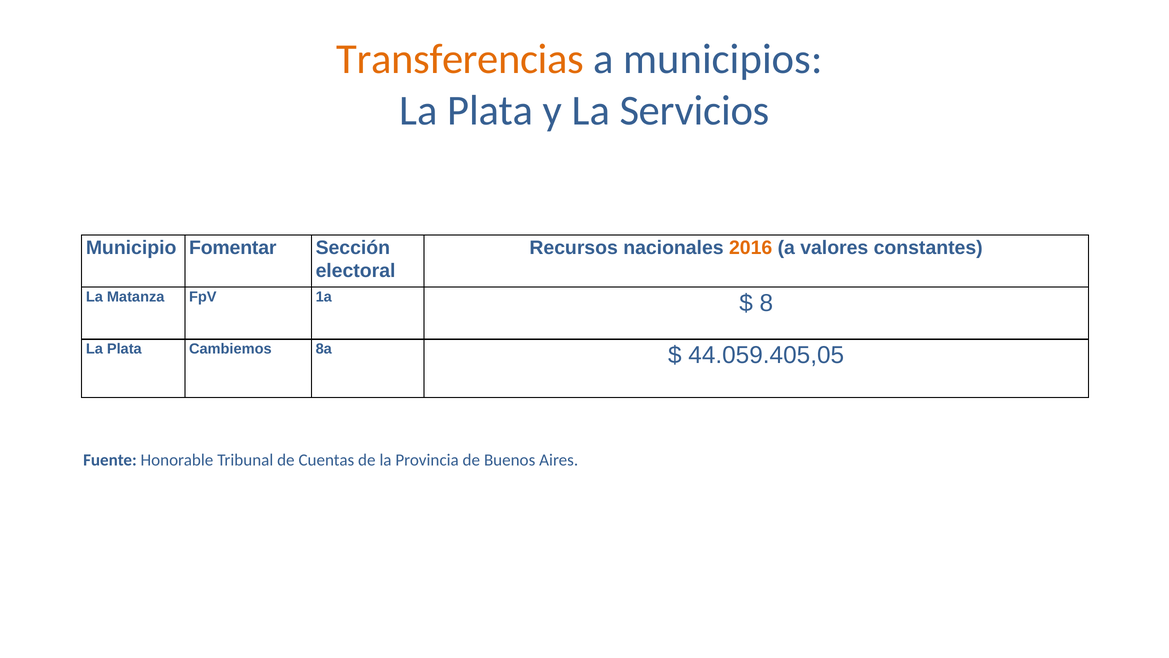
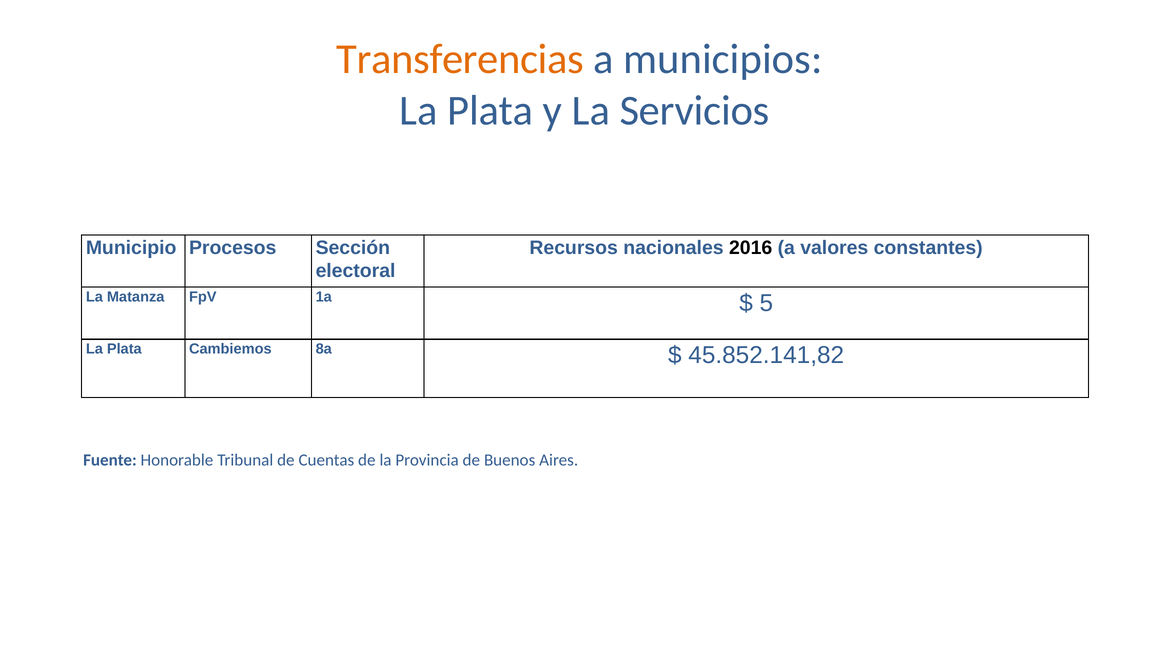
Fomentar: Fomentar -> Procesos (233, 247)
2016 colour: orange -> black (751, 247)
8: 8 -> 5 (766, 303)
44.059.405,05: 44.059.405,05 -> 45.852.141,82 (766, 355)
